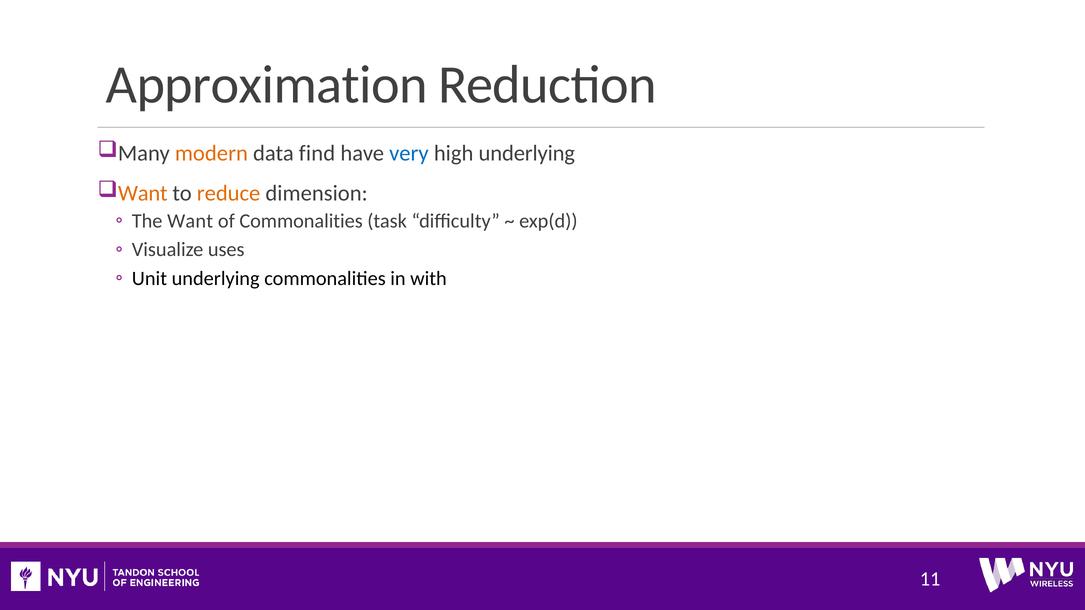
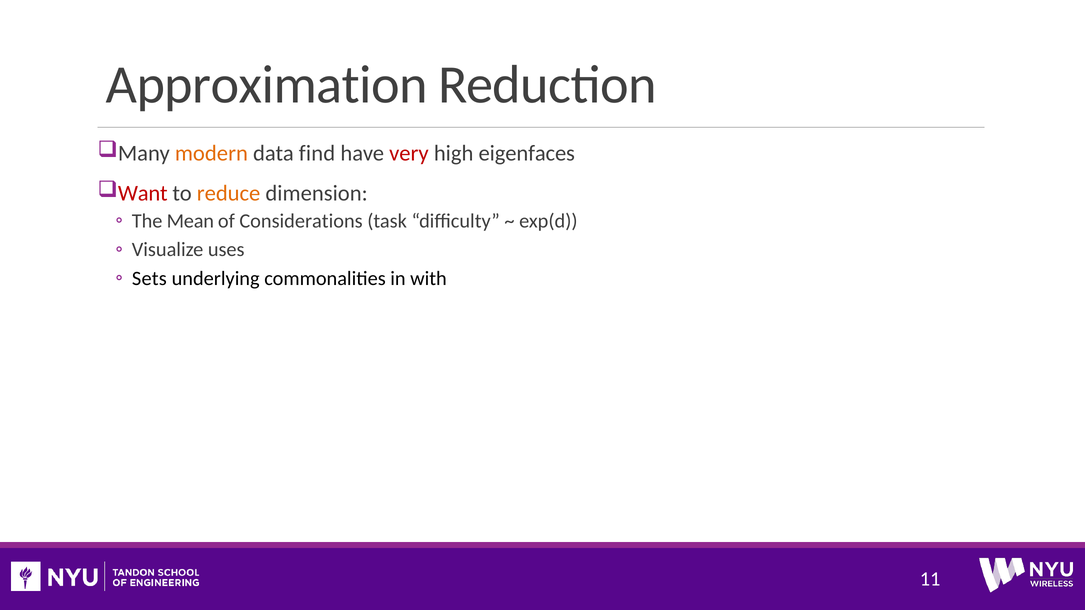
very colour: blue -> red (409, 153)
high underlying: underlying -> eigenfaces (527, 153)
Want colour: orange -> red (143, 193)
The Want: Want -> Mean (190, 221)
of Commonalities: Commonalities -> Considerations (301, 221)
Unit: Unit -> Sets (149, 279)
